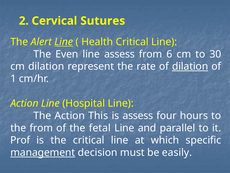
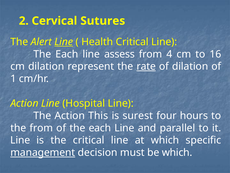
Even: Even -> Each (67, 54)
6: 6 -> 4 (169, 54)
30: 30 -> 16 (215, 54)
rate underline: none -> present (146, 66)
dilation underline: present -> none (190, 66)
is assess: assess -> surest (138, 115)
of the fetal: fetal -> each (100, 128)
Prof: Prof -> Line (20, 140)
be easily: easily -> which (177, 152)
